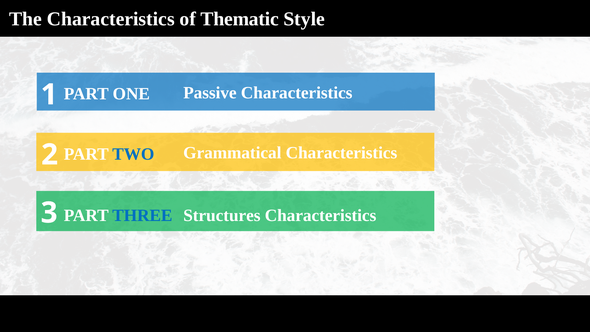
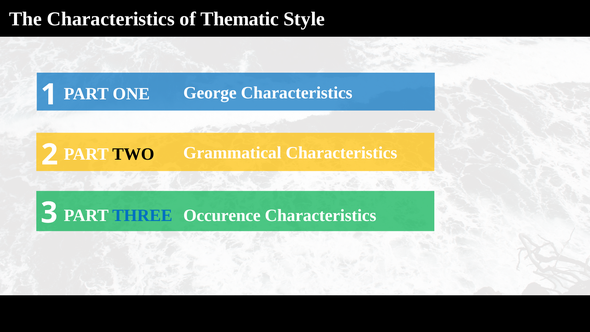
Passive: Passive -> George (210, 93)
TWO colour: blue -> black (133, 154)
Structures: Structures -> Occurence (222, 215)
